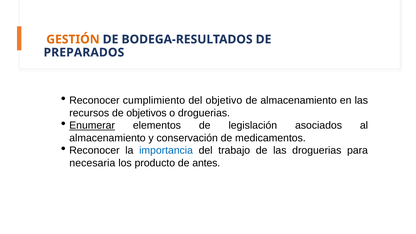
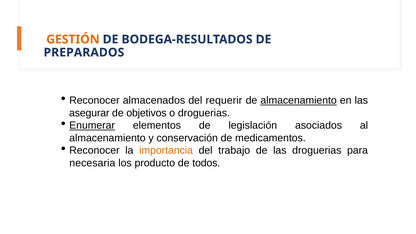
cumplimiento: cumplimiento -> almacenados (154, 101)
objetivo: objetivo -> requerir (224, 101)
almacenamiento underline: none -> present (299, 101)
recursos: recursos -> asegurar (89, 113)
importancia colour: blue -> orange (166, 150)
antes: antes -> todos (206, 163)
